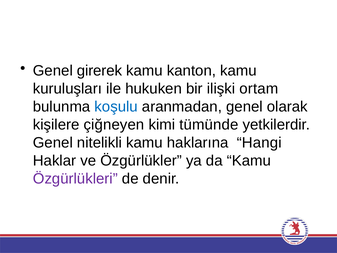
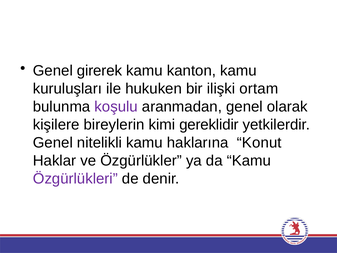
koşulu colour: blue -> purple (116, 107)
çiğneyen: çiğneyen -> bireylerin (114, 125)
tümünde: tümünde -> gereklidir (209, 125)
Hangi: Hangi -> Konut (259, 143)
